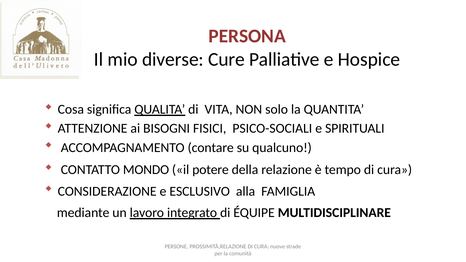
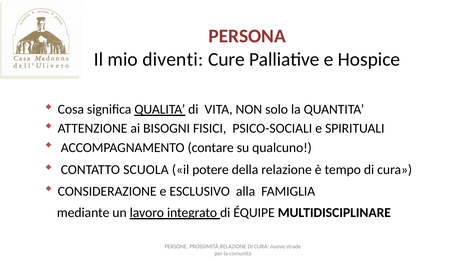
diverse: diverse -> diventi (173, 59)
MONDO: MONDO -> SCUOLA (146, 170)
